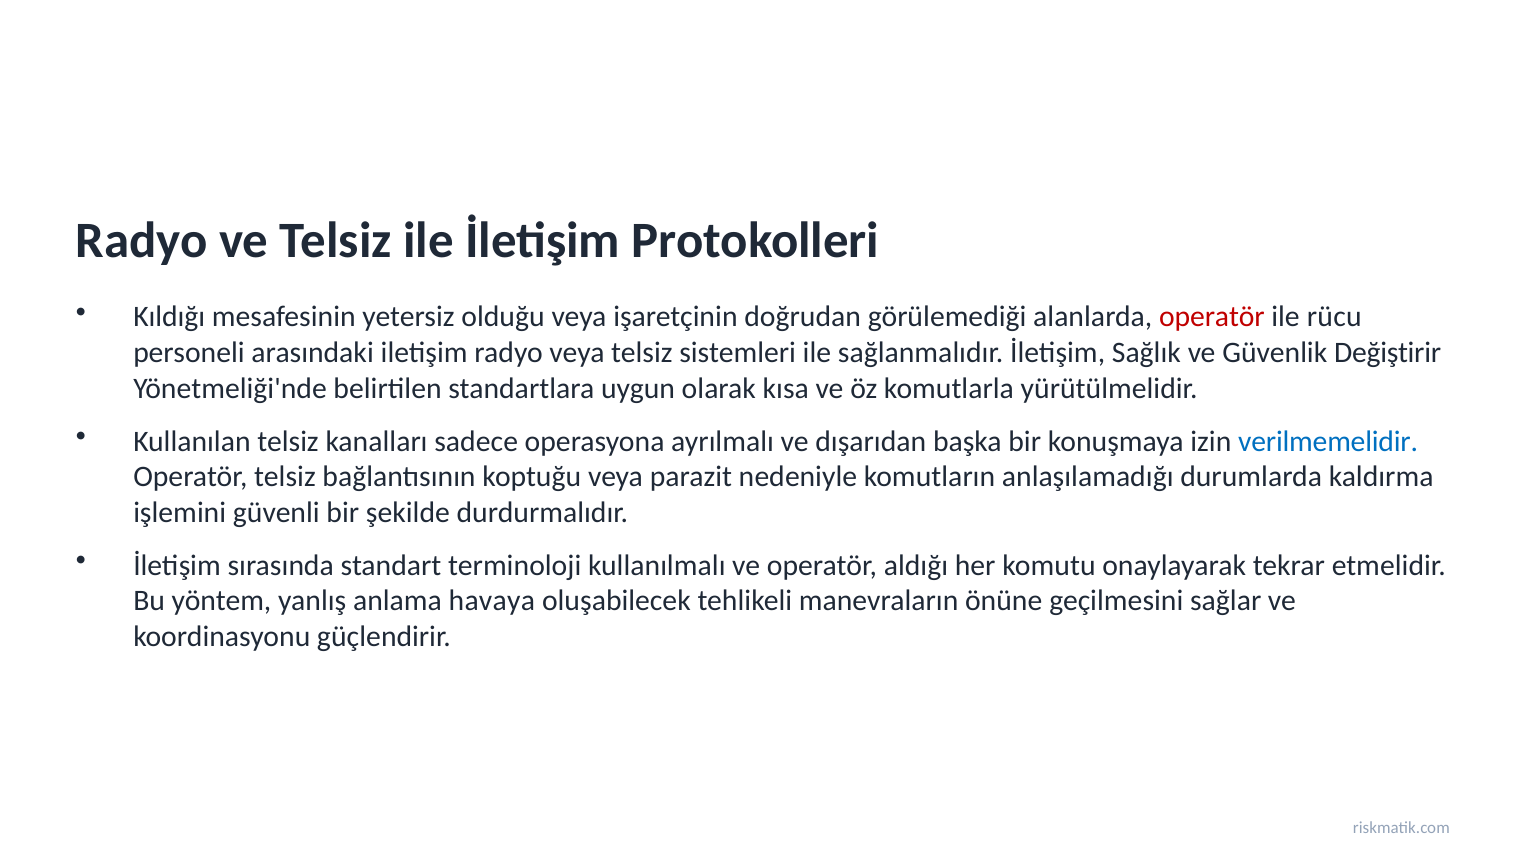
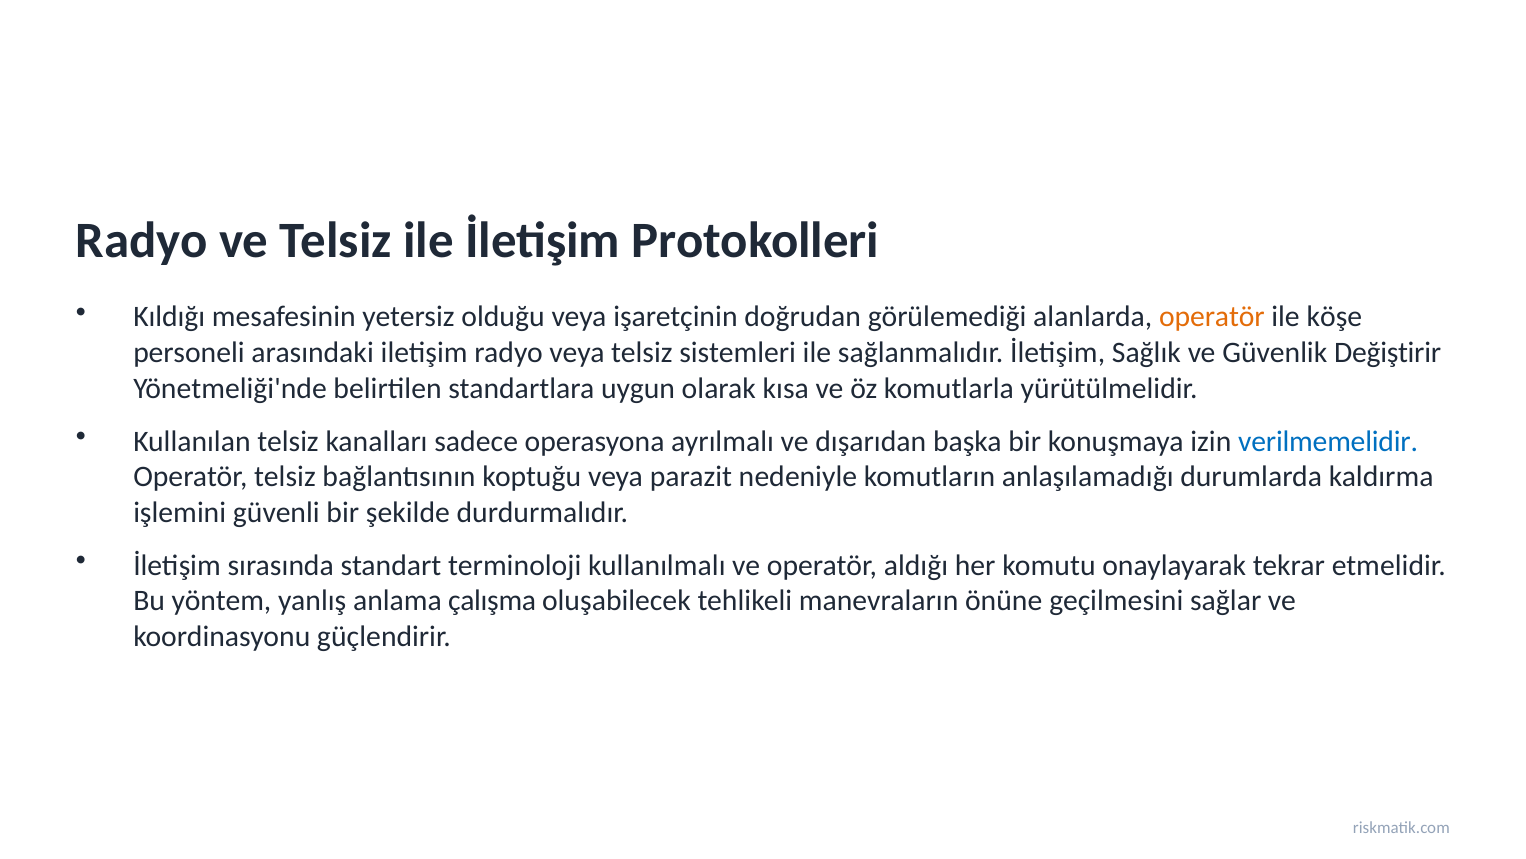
operatör colour: red -> orange (1212, 317)
rücu: rücu -> köşe (1334, 317)
havaya: havaya -> çalışma (492, 601)
